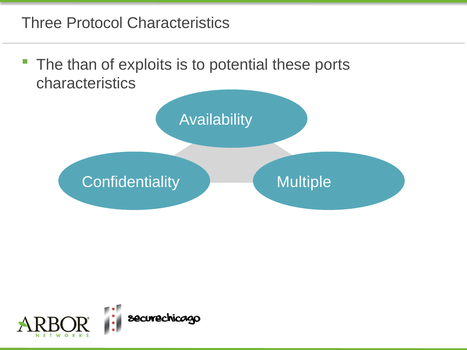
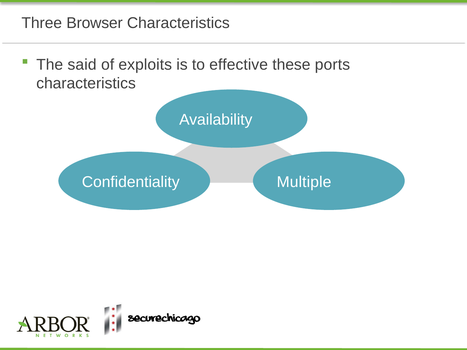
Protocol: Protocol -> Browser (95, 23)
than: than -> said (82, 65)
potential: potential -> effective (239, 65)
